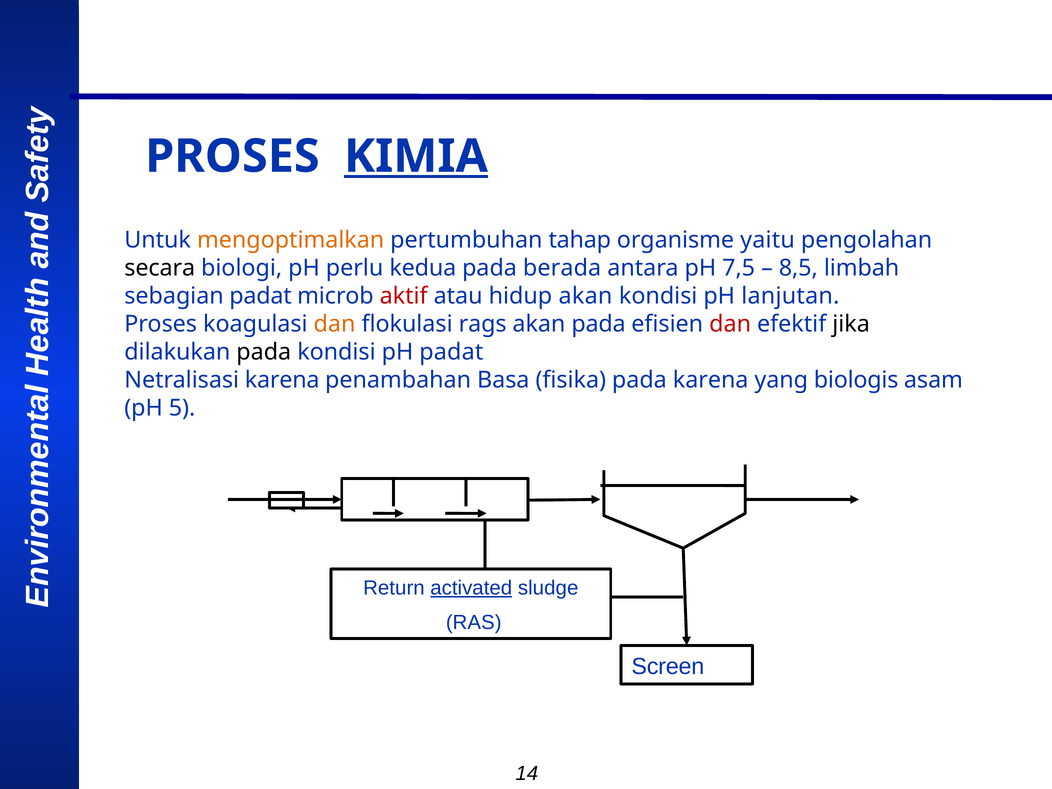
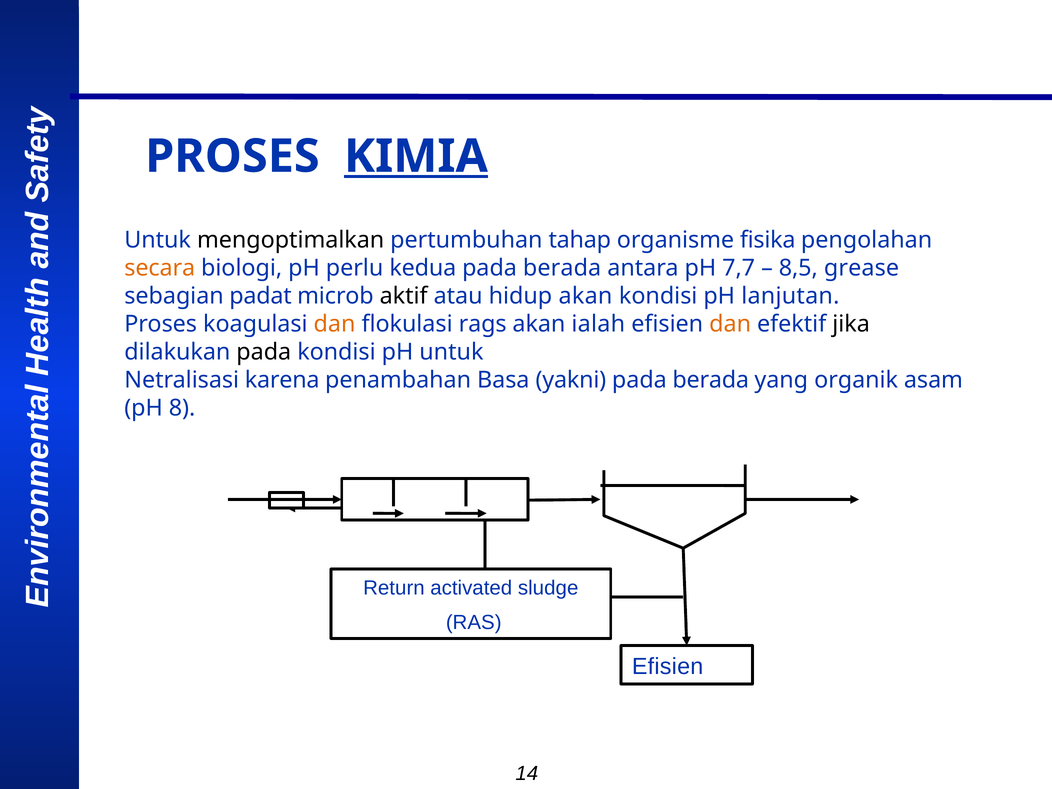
mengoptimalkan colour: orange -> black (291, 240)
yaitu: yaitu -> fisika (768, 240)
secara colour: black -> orange (160, 268)
7,5: 7,5 -> 7,7 (739, 268)
limbah: limbah -> grease (862, 268)
aktif colour: red -> black (404, 296)
akan pada: pada -> ialah (598, 324)
dan colour: red -> orange (730, 324)
pH padat: padat -> untuk (451, 352)
fisika: fisika -> yakni (571, 380)
karena: karena -> berada (711, 380)
biologis: biologis -> organik (856, 380)
5: 5 -> 8 (182, 408)
activated underline: present -> none (471, 588)
Screen: Screen -> Efisien (668, 666)
